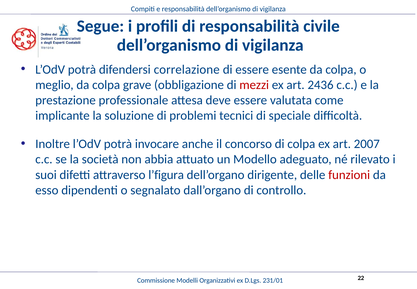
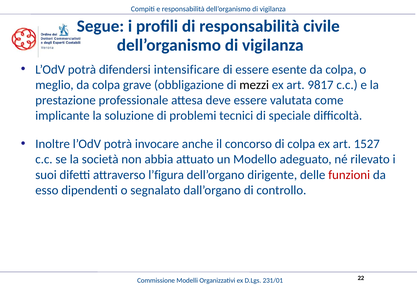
correlazione: correlazione -> intensificare (187, 69)
mezzi colour: red -> black (254, 85)
2436: 2436 -> 9817 (321, 85)
2007: 2007 -> 1527 (367, 144)
